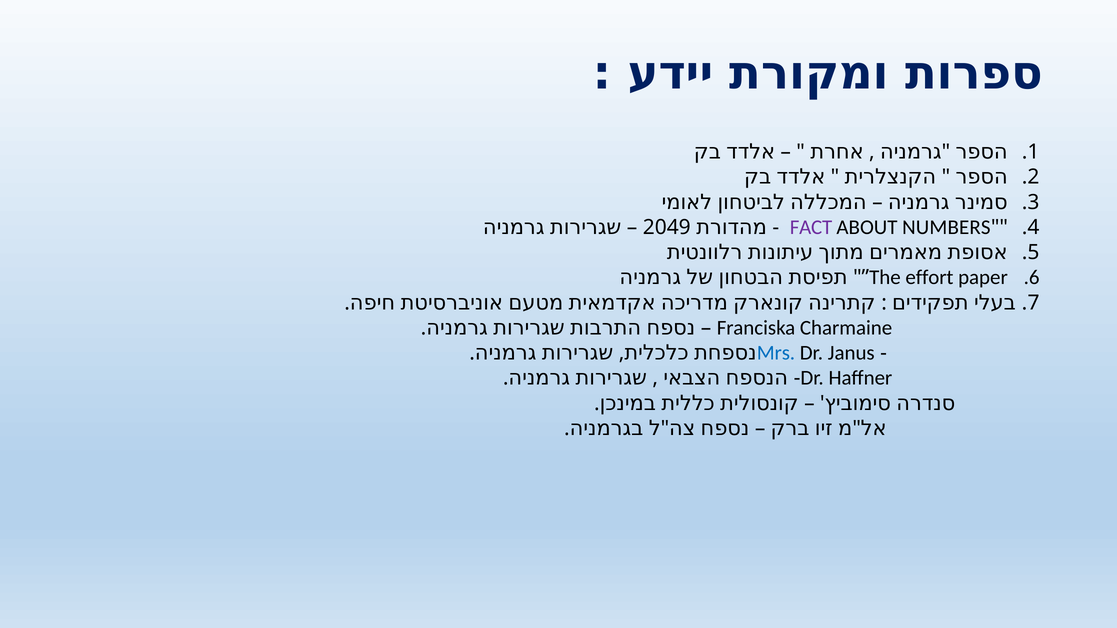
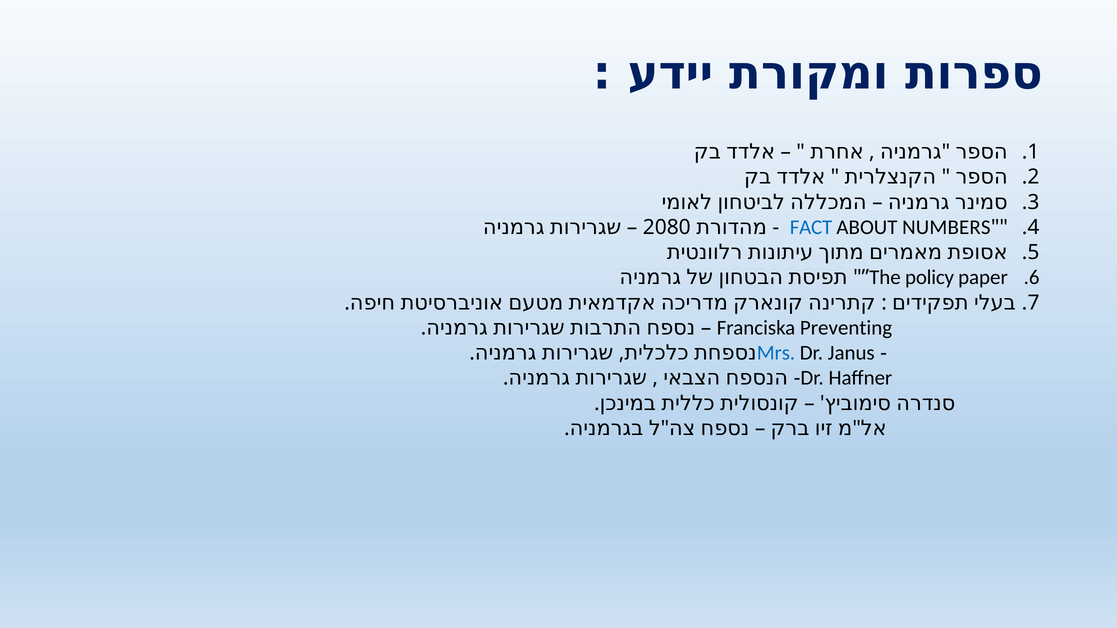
FACT colour: purple -> blue (811, 227)
2049: 2049 -> 2080 (667, 227)
effort: effort -> policy (930, 278)
Charmaine: Charmaine -> Preventing (846, 328)
